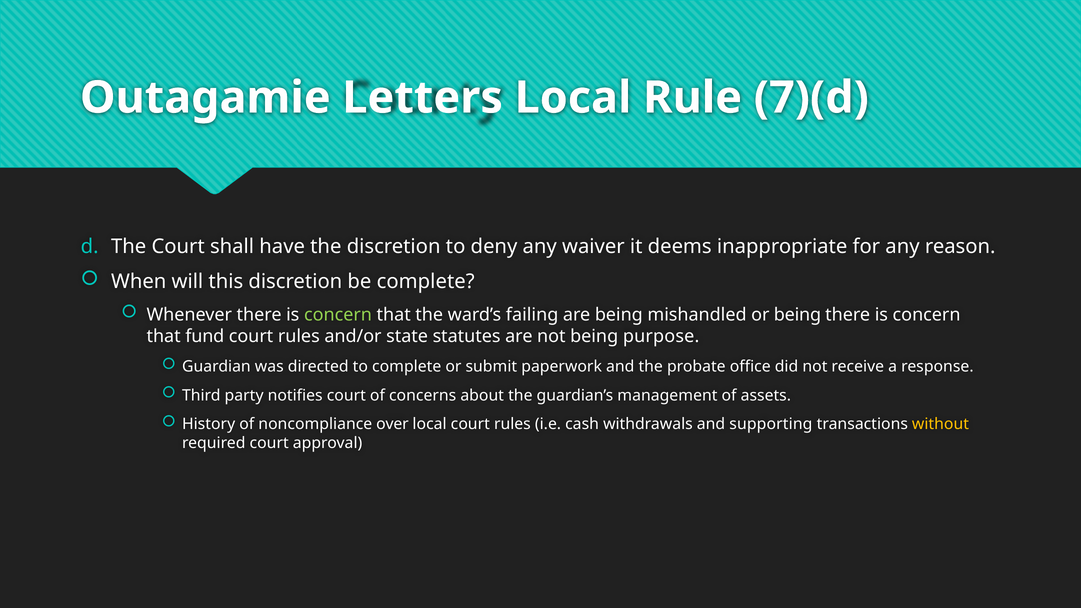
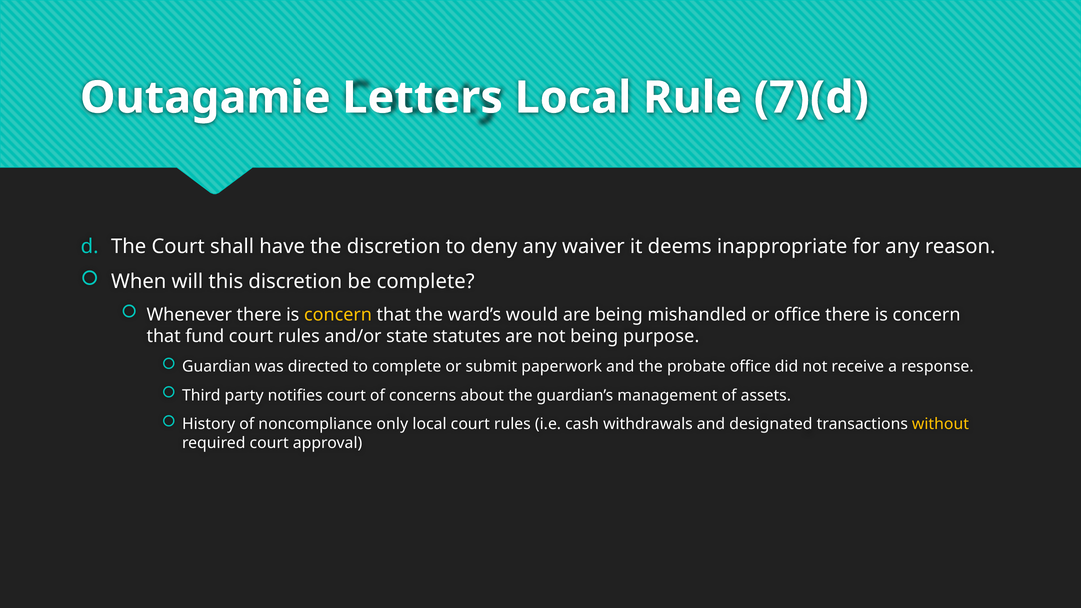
concern colour: light green -> yellow (338, 315)
failing: failing -> would (532, 315)
or being: being -> office (797, 315)
over: over -> only (392, 424)
supporting: supporting -> designated (771, 424)
